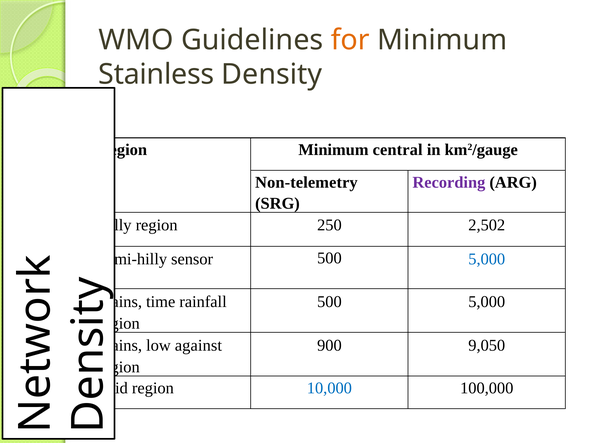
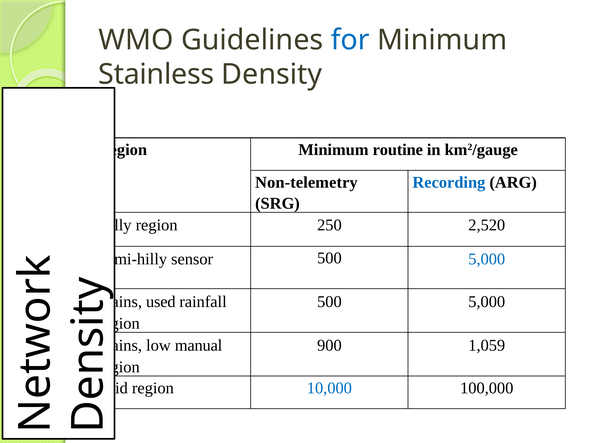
for colour: orange -> blue (350, 40)
central: central -> routine (398, 150)
Recording colour: purple -> blue (449, 182)
2,502: 2,502 -> 2,520 (487, 225)
time: time -> used (161, 301)
against: against -> manual (199, 345)
9,050: 9,050 -> 1,059 (487, 345)
